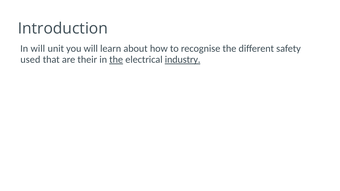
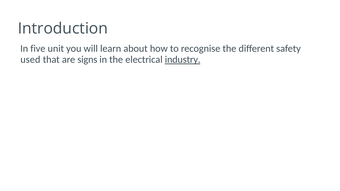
In will: will -> five (38, 49)
their: their -> signs (87, 60)
the underline: present -> none (116, 60)
